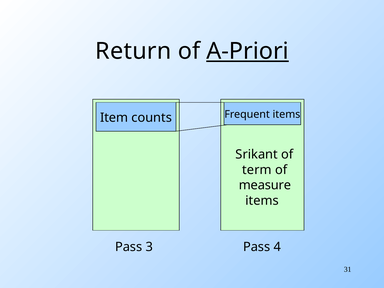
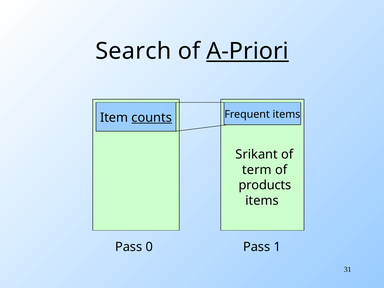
Return: Return -> Search (133, 51)
counts underline: none -> present (152, 118)
measure: measure -> products (265, 185)
3: 3 -> 0 (149, 247)
4: 4 -> 1 (277, 247)
